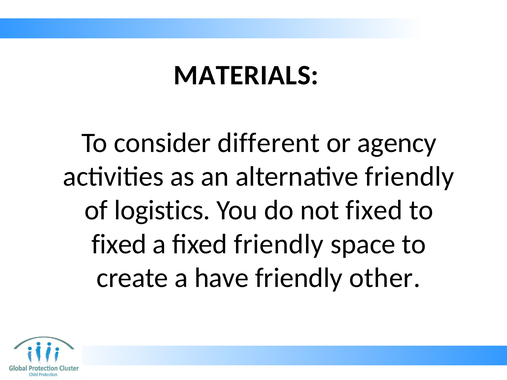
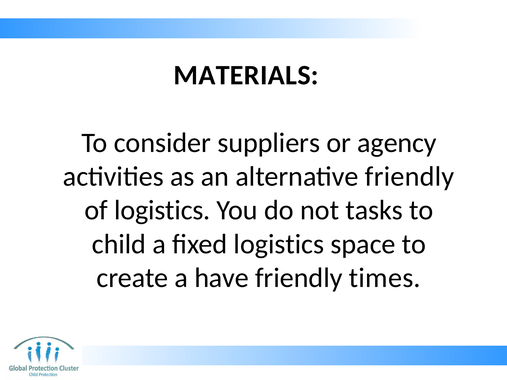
different: different -> suppliers (269, 143)
not fixed: fixed -> tasks (374, 211)
fixed: fixed -> child (119, 244)
fixed friendly: friendly -> logistics (279, 244)
other: other -> times (385, 278)
